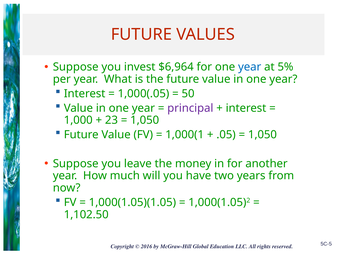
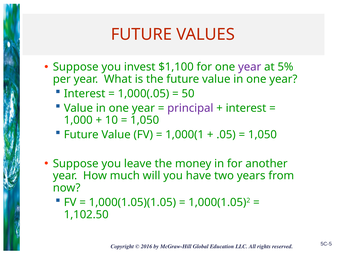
$6,964: $6,964 -> $1,100 (176, 67)
year colour: blue -> purple (250, 67)
23: 23 -> 10 (111, 120)
